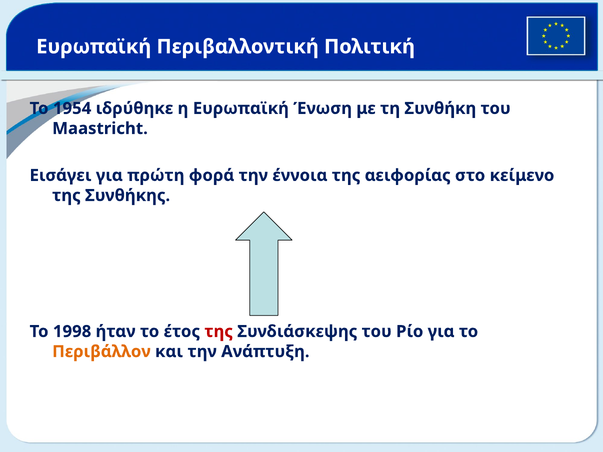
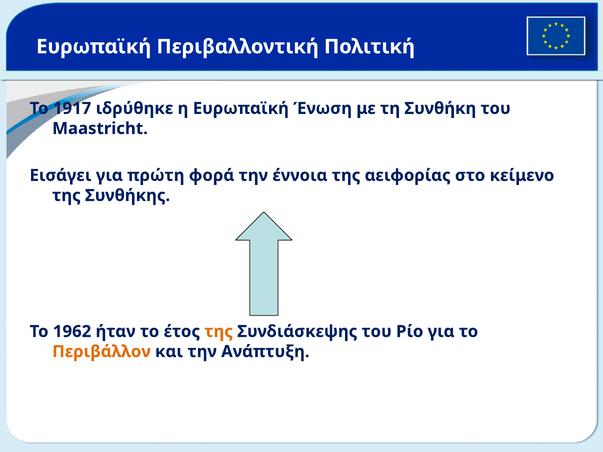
1954: 1954 -> 1917 (72, 108)
1998: 1998 -> 1962 (72, 332)
της colour: red -> orange (219, 332)
